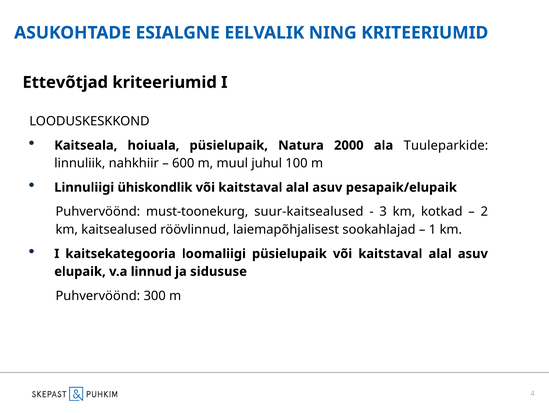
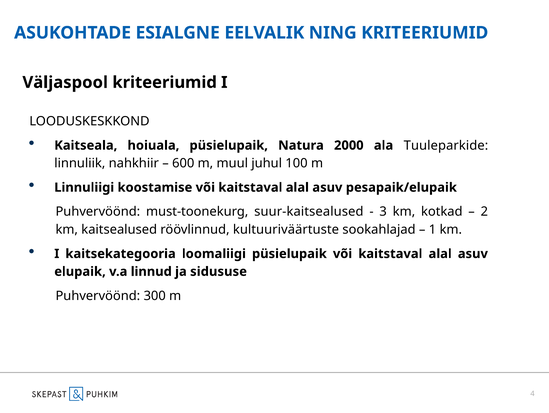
Ettevõtjad: Ettevõtjad -> Väljaspool (65, 82)
ühiskondlik: ühiskondlik -> koostamise (155, 188)
laiemapõhjalisest: laiemapõhjalisest -> kultuuriväärtuste (286, 230)
